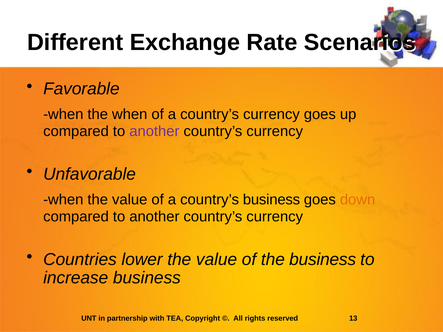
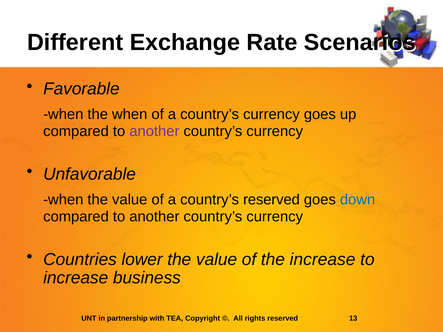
country’s business: business -> reserved (271, 200)
down colour: orange -> blue (358, 200)
the business: business -> increase (323, 260)
